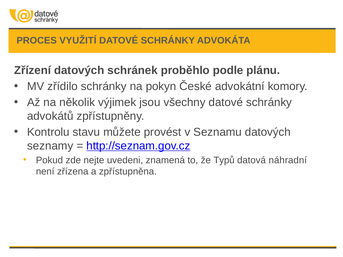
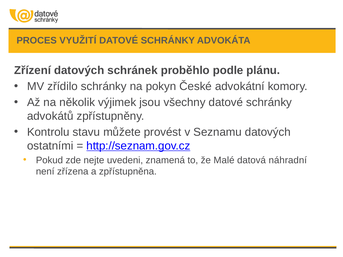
seznamy: seznamy -> ostatními (50, 146)
Typů: Typů -> Malé (224, 160)
